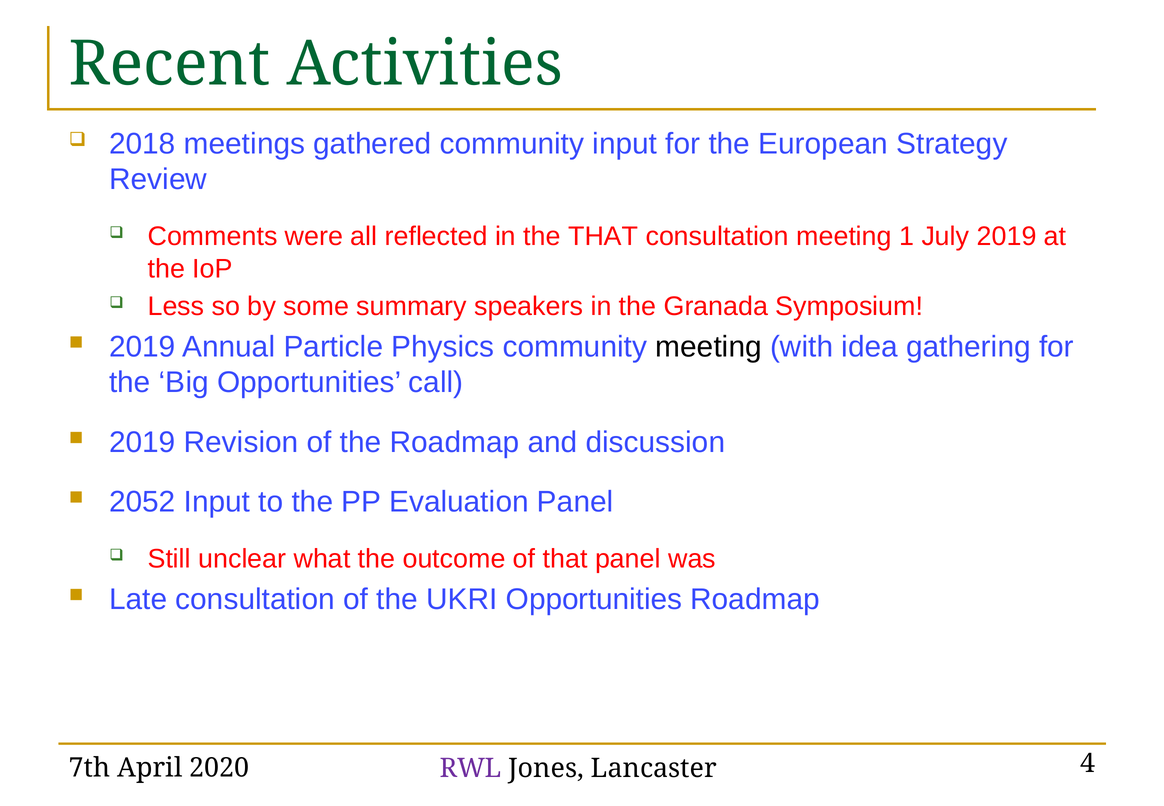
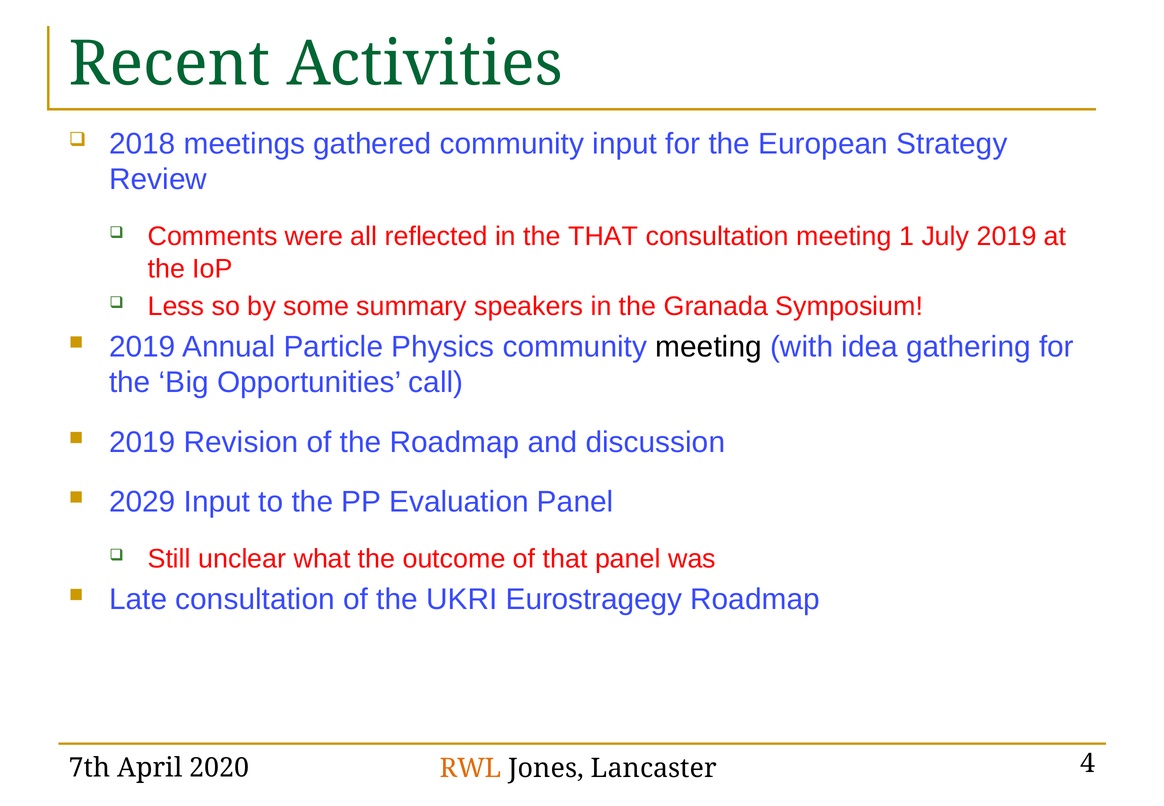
2052: 2052 -> 2029 (142, 502)
UKRI Opportunities: Opportunities -> Eurostragegy (594, 599)
RWL colour: purple -> orange (471, 768)
